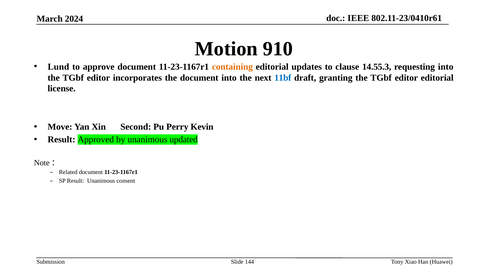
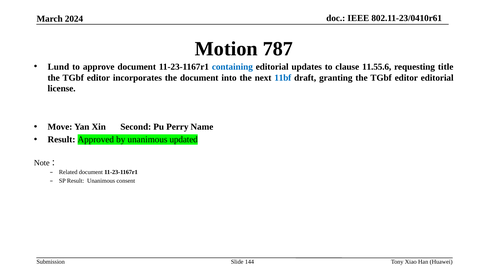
910: 910 -> 787 (278, 49)
containing colour: orange -> blue (232, 67)
14.55.3: 14.55.3 -> 11.55.6 (377, 67)
requesting into: into -> title (446, 67)
Kevin: Kevin -> Name (202, 127)
